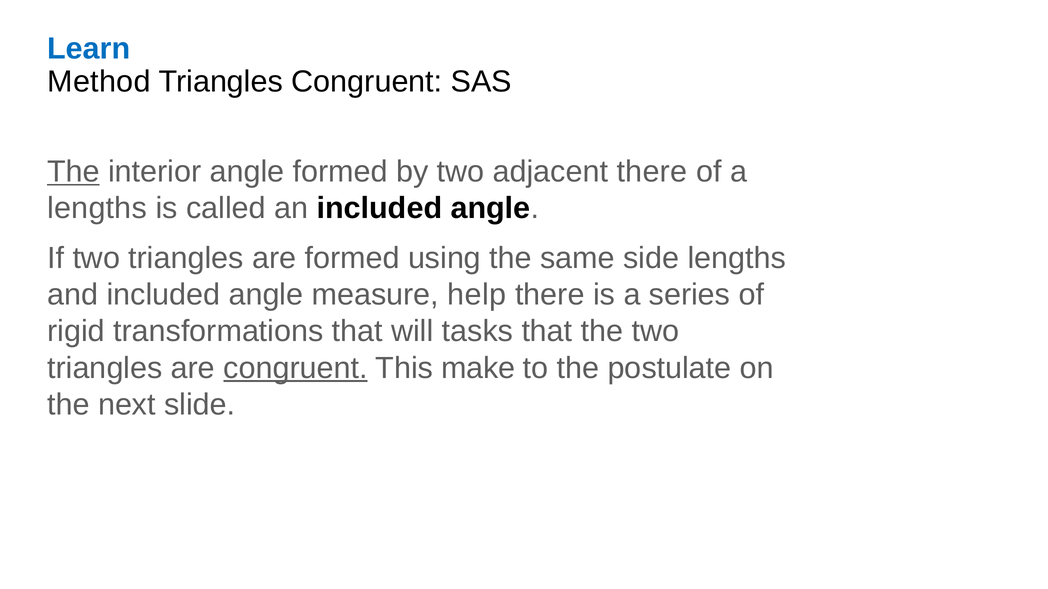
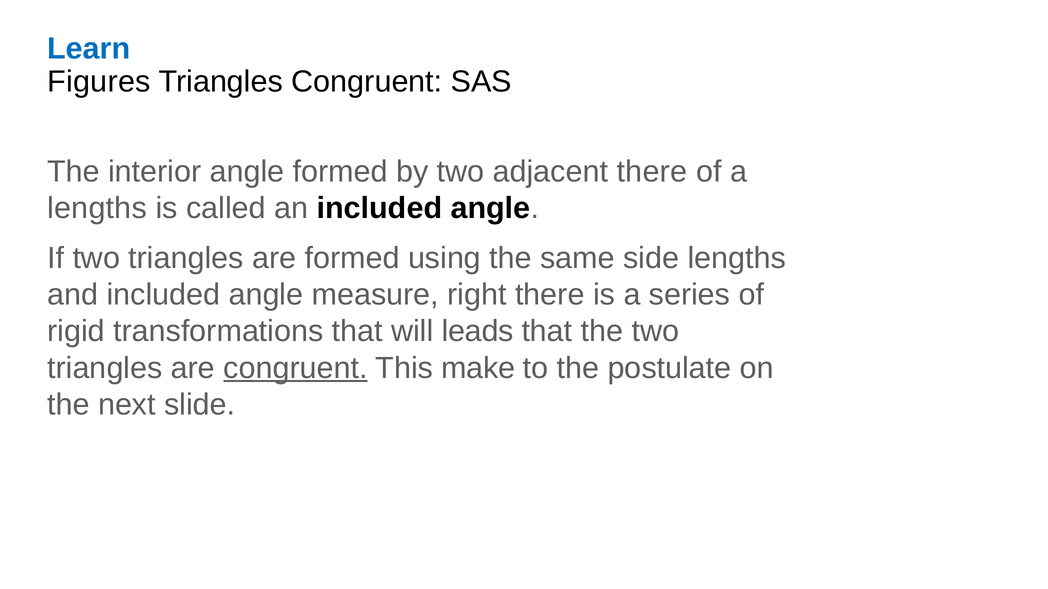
Method: Method -> Figures (99, 82)
The underline: present -> none (73, 172)
help: help -> right (477, 295)
tasks: tasks -> leads (478, 332)
